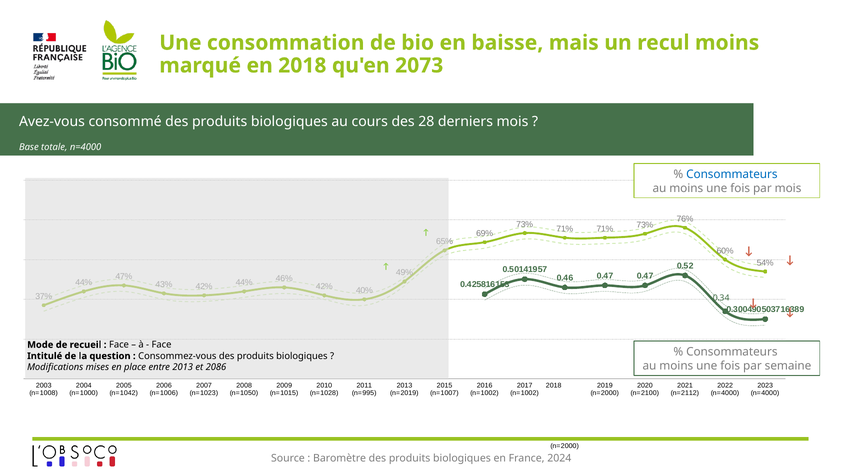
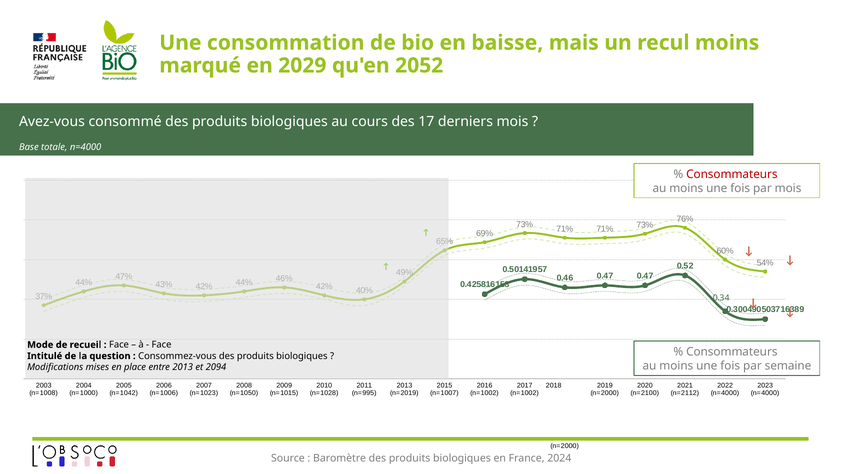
en 2018: 2018 -> 2029 (302, 66)
2073: 2073 -> 2052 (419, 66)
28: 28 -> 17 (426, 121)
Consommateurs colour: blue -> red (732, 175)
2086: 2086 -> 2094 (216, 367)
